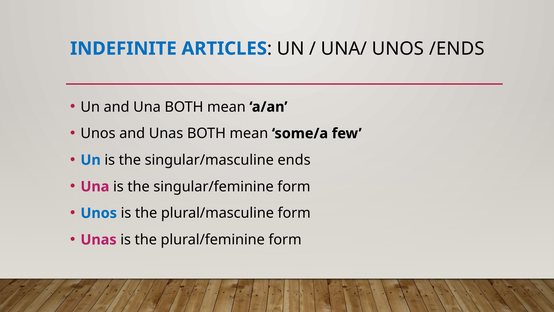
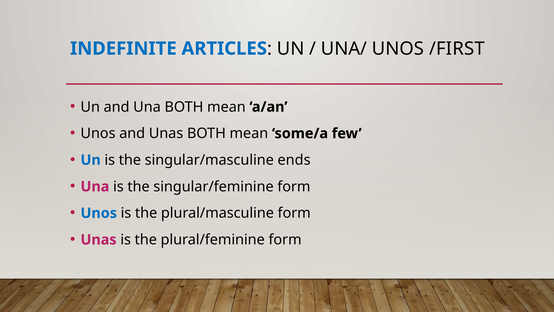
/ENDS: /ENDS -> /FIRST (457, 49)
